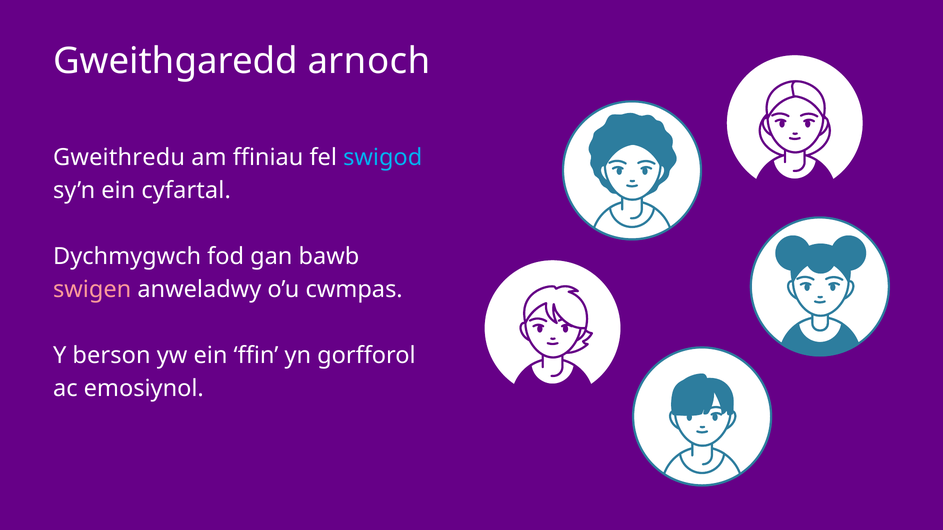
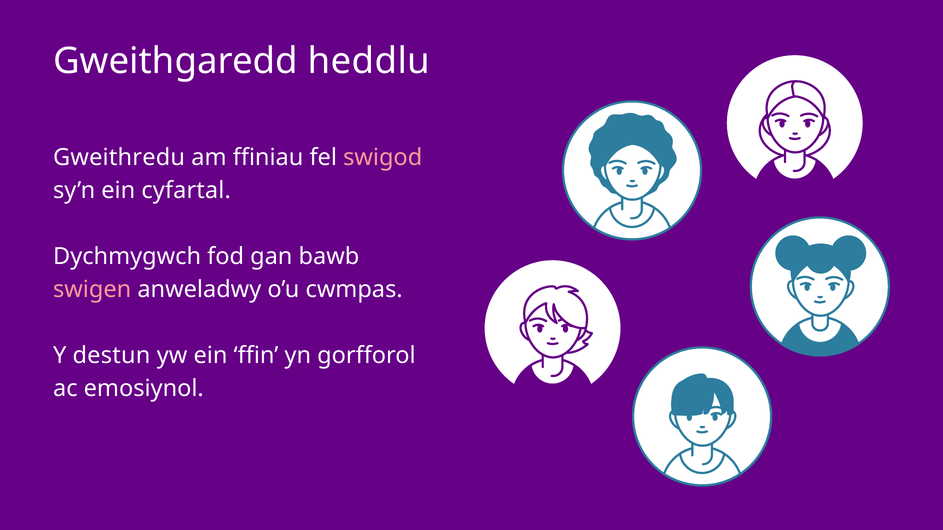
arnoch: arnoch -> heddlu (369, 61)
swigod colour: light blue -> pink (383, 158)
berson: berson -> destun (111, 356)
